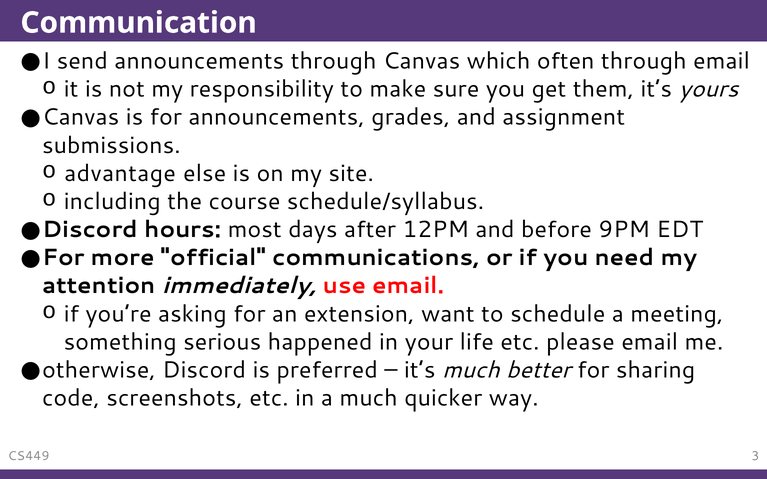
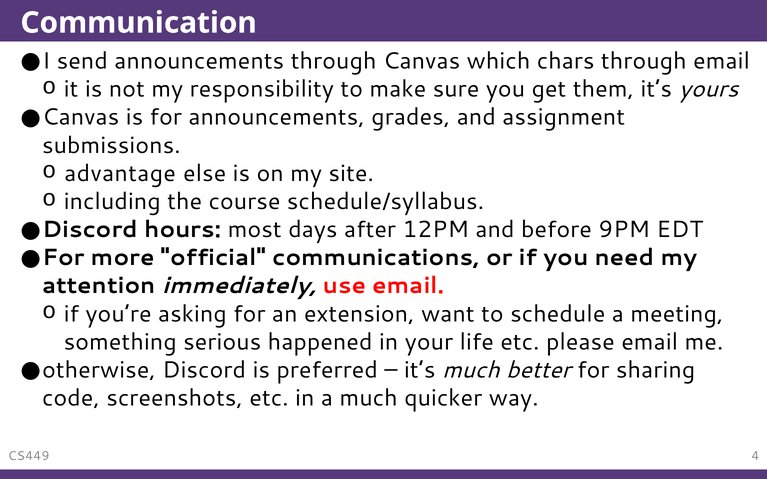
often: often -> chars (566, 61)
3: 3 -> 4 (755, 457)
